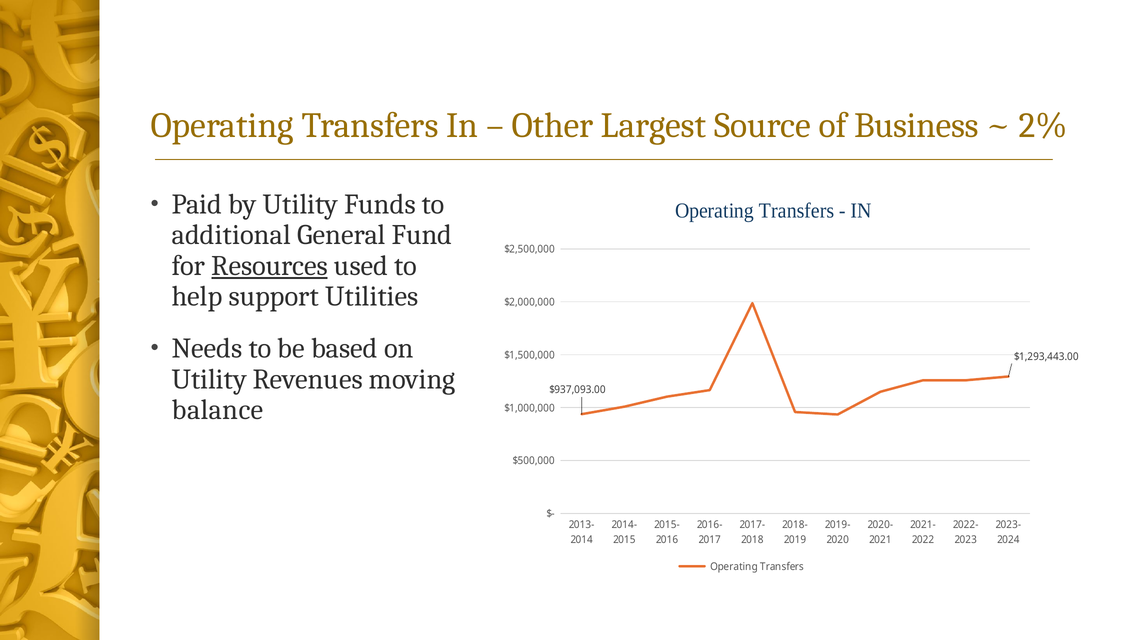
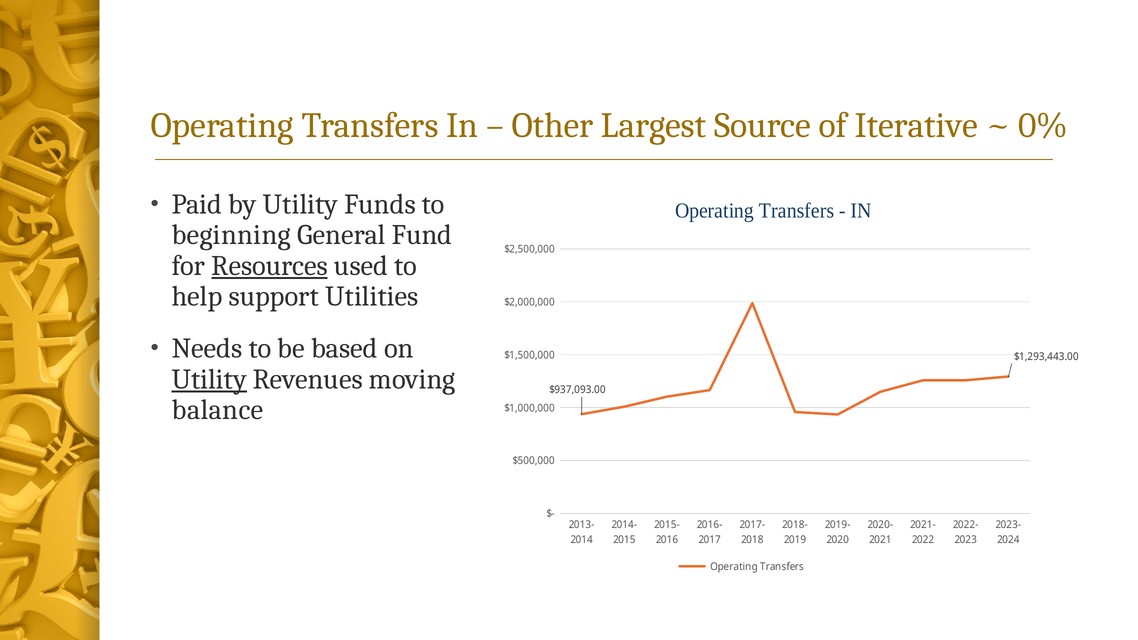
Business: Business -> Iterative (916, 126)
2%: 2% -> 0% (1043, 126)
additional: additional -> beginning (231, 235)
Utility underline: none -> present (209, 379)
